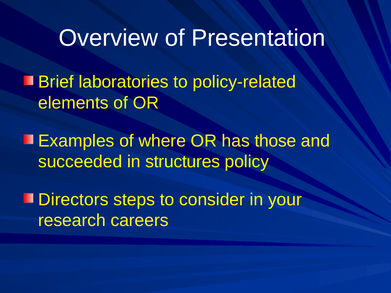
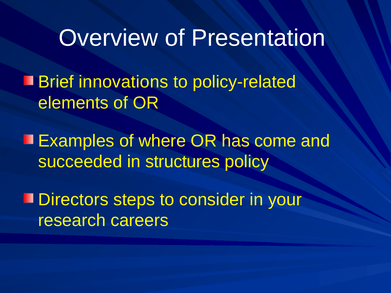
laboratories: laboratories -> innovations (124, 82)
those: those -> come (275, 141)
